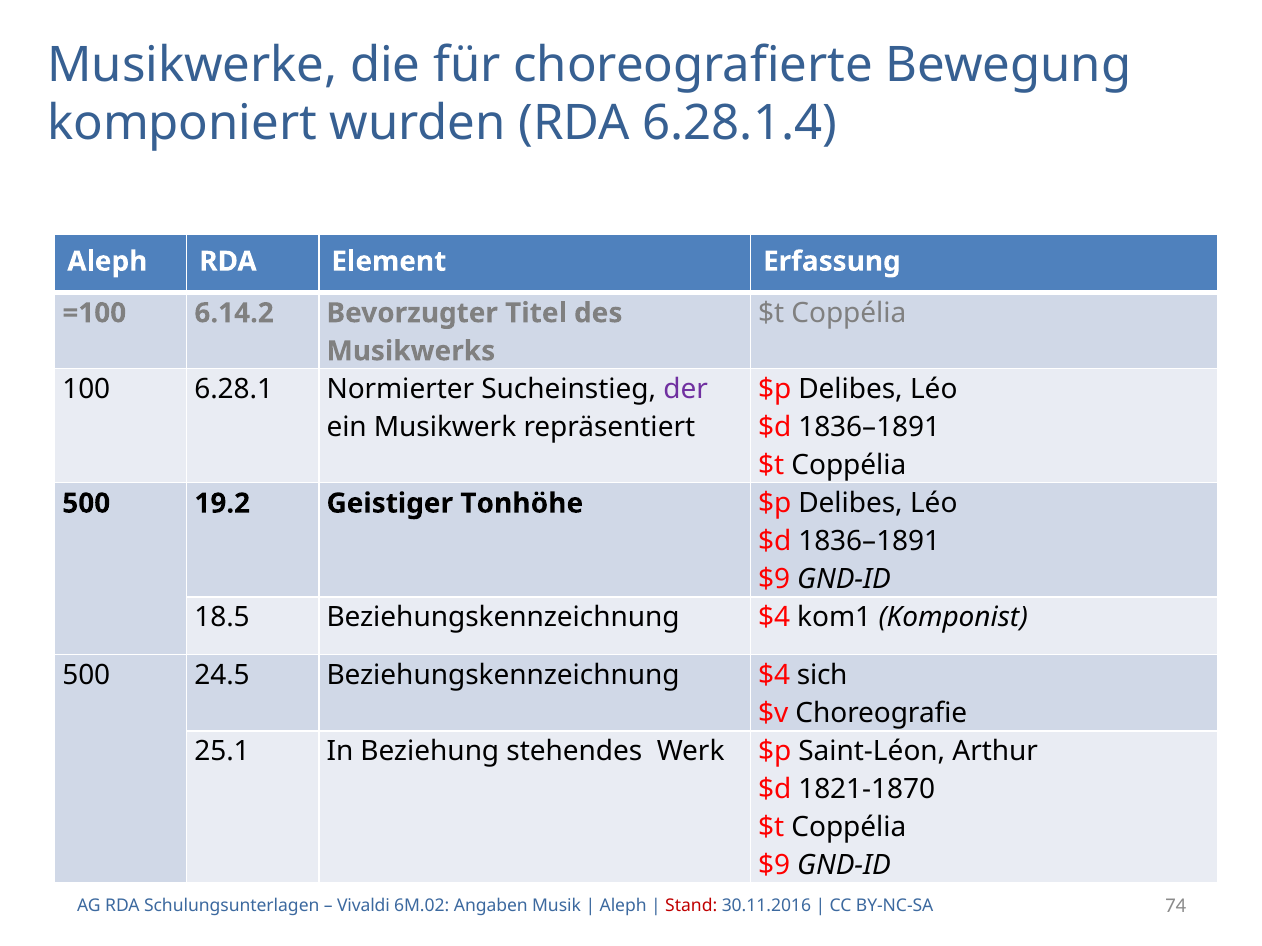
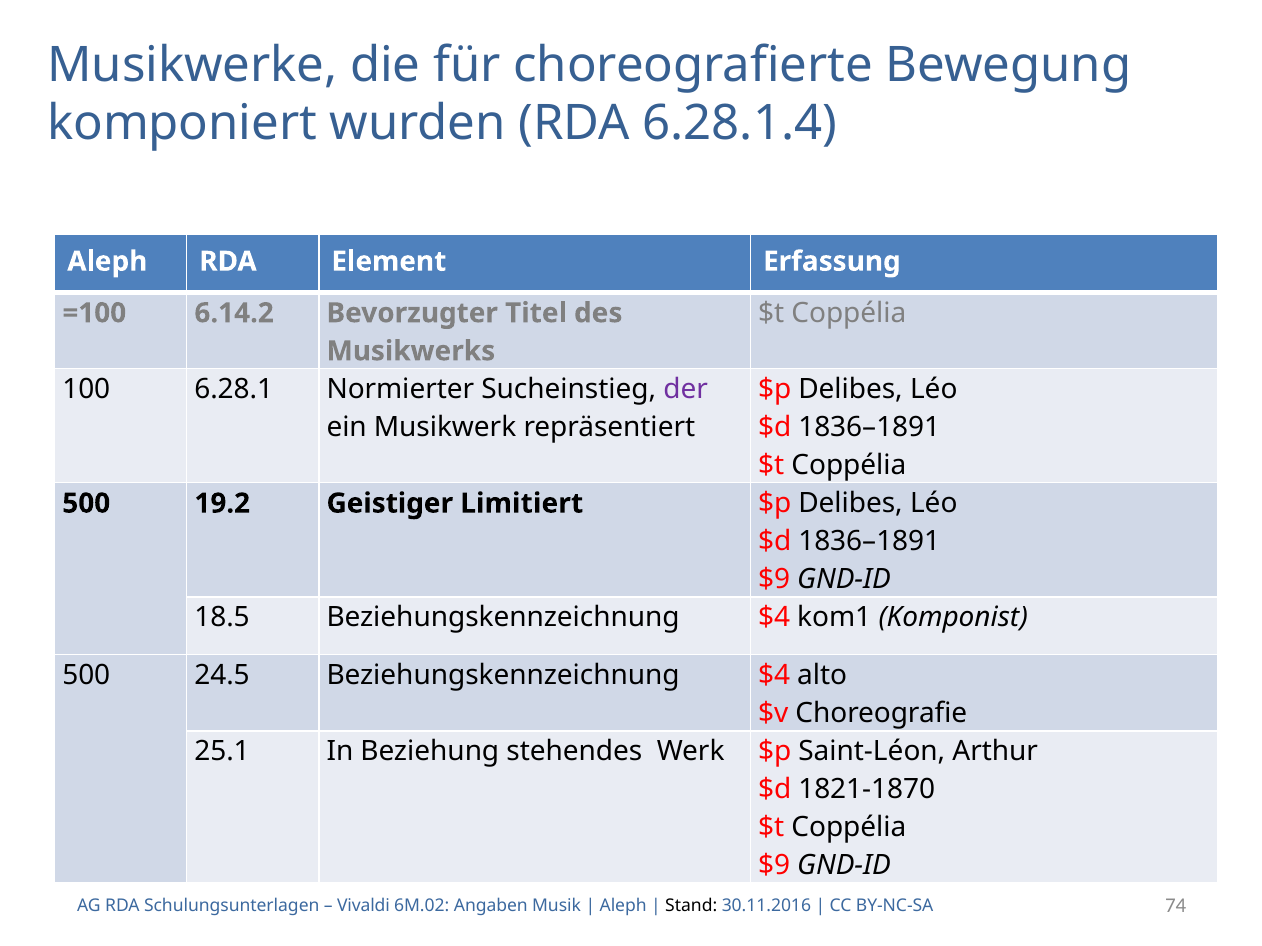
Tonhöhe: Tonhöhe -> Limitiert (522, 504)
sich: sich -> alto (822, 676)
Stand colour: red -> black (691, 906)
